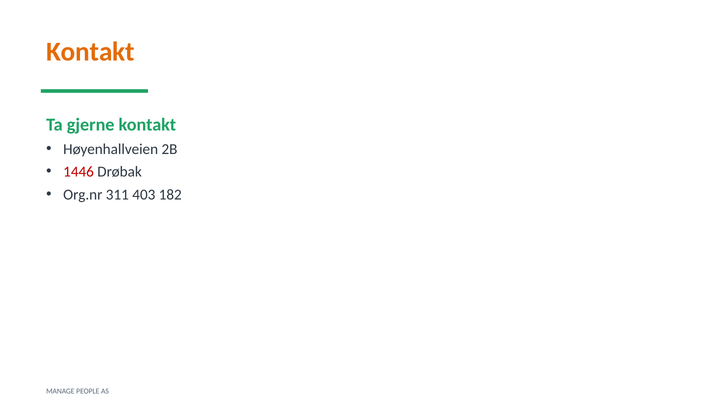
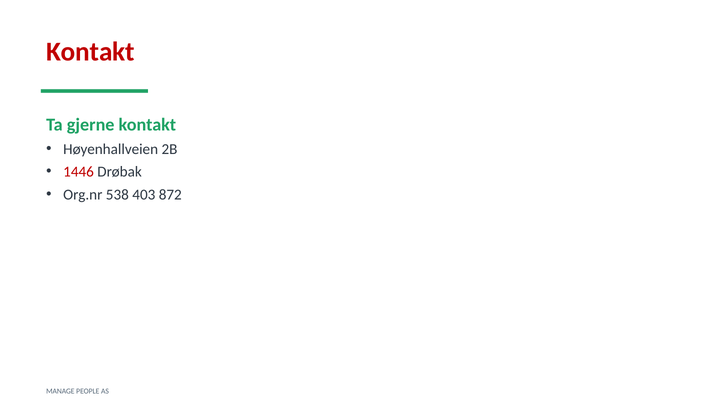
Kontakt colour: orange -> red (90, 52)
311: 311 -> 538 (117, 195)
182: 182 -> 872 (170, 195)
